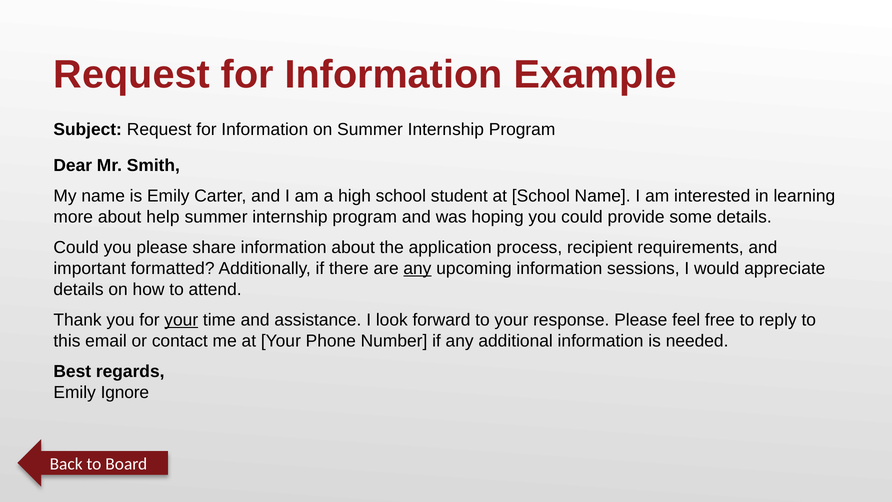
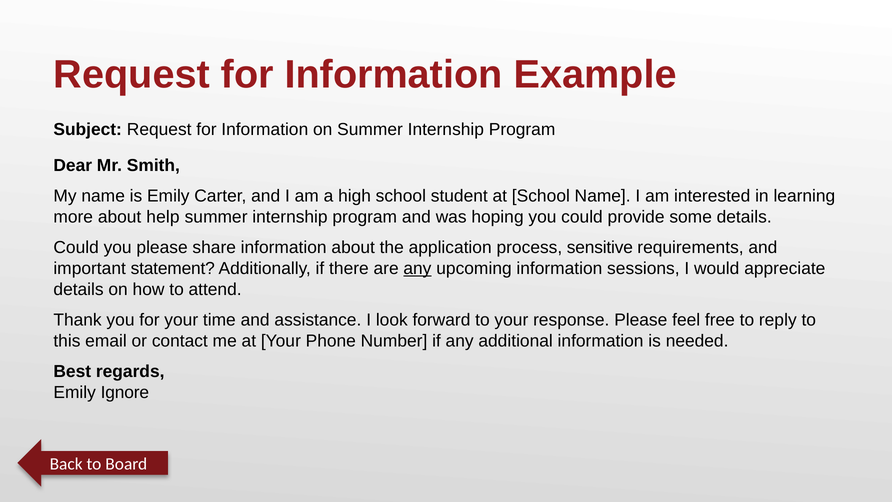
recipient: recipient -> sensitive (600, 248)
formatted: formatted -> statement (173, 268)
your underline: present -> none (181, 320)
